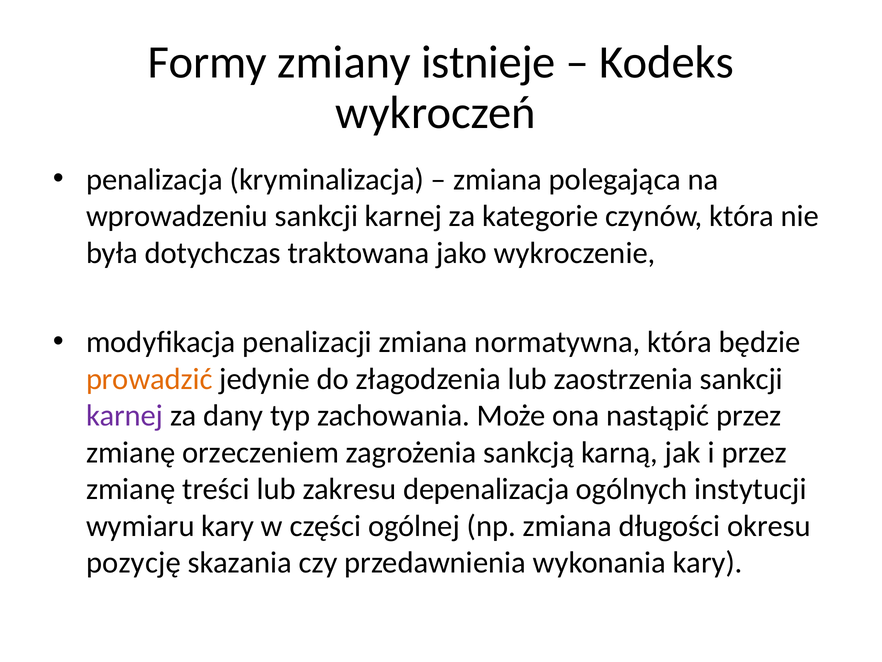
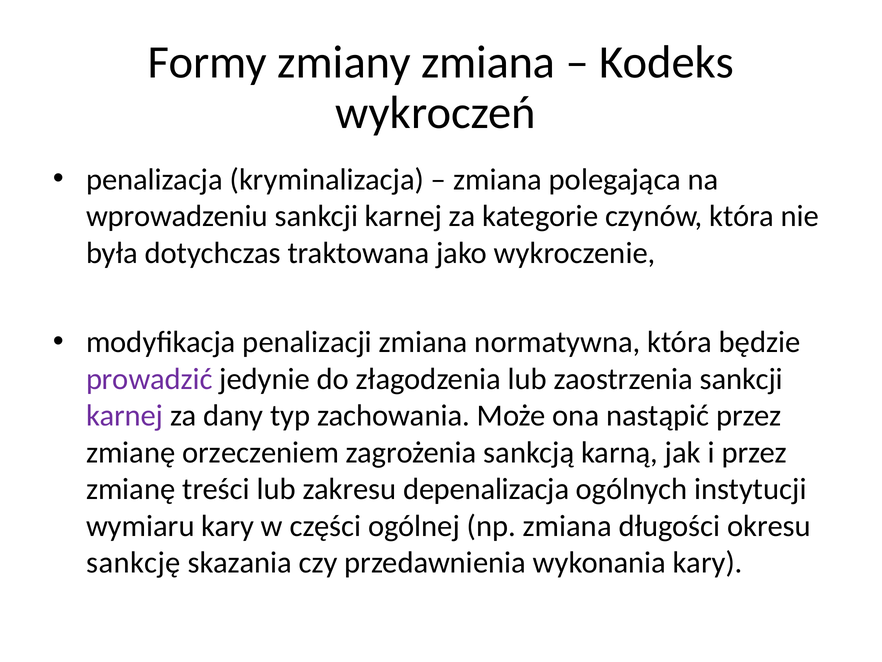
zmiany istnieje: istnieje -> zmiana (488, 63)
prowadzić colour: orange -> purple (149, 379)
pozycję: pozycję -> sankcję (133, 562)
